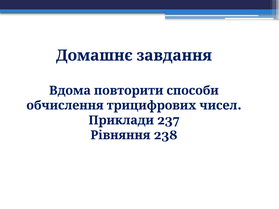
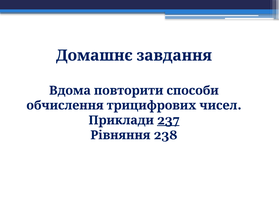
237 underline: none -> present (168, 120)
